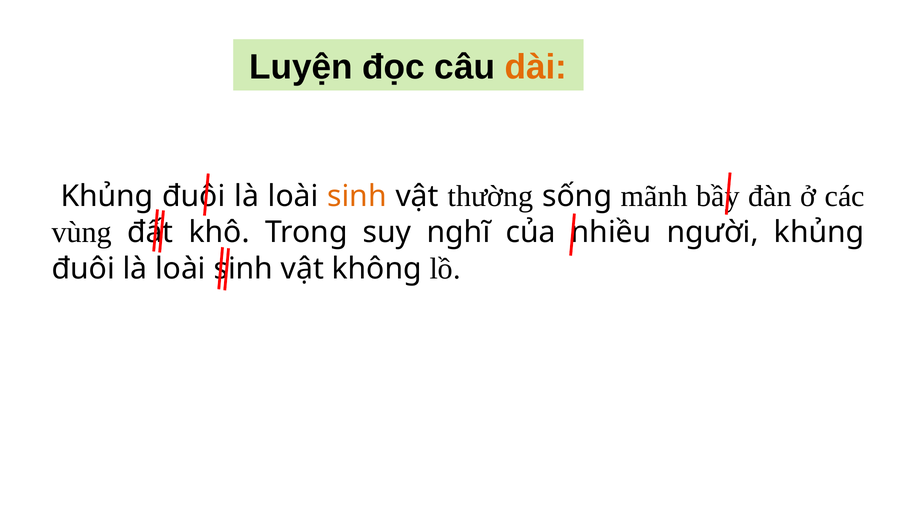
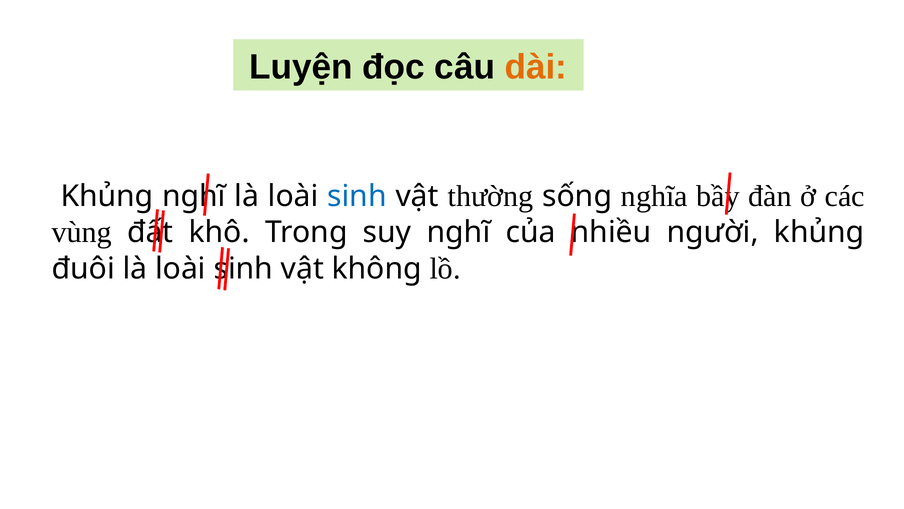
đuôi: đuôi -> nghĩ (194, 196)
sinh colour: orange -> blue (357, 196)
mãnh: mãnh -> nghĩa (654, 196)
